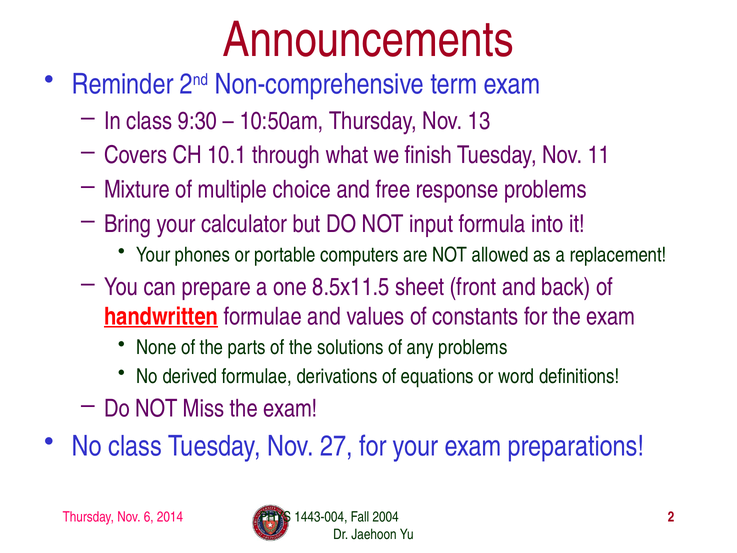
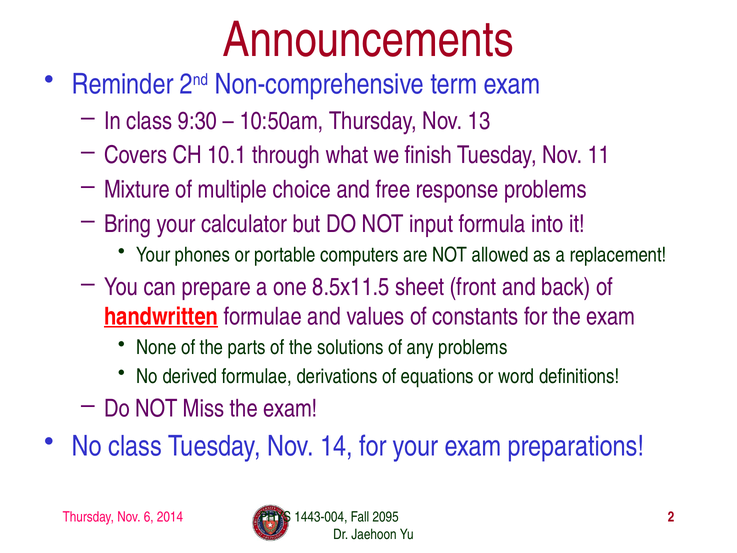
27: 27 -> 14 (336, 446)
2004: 2004 -> 2095 (386, 517)
